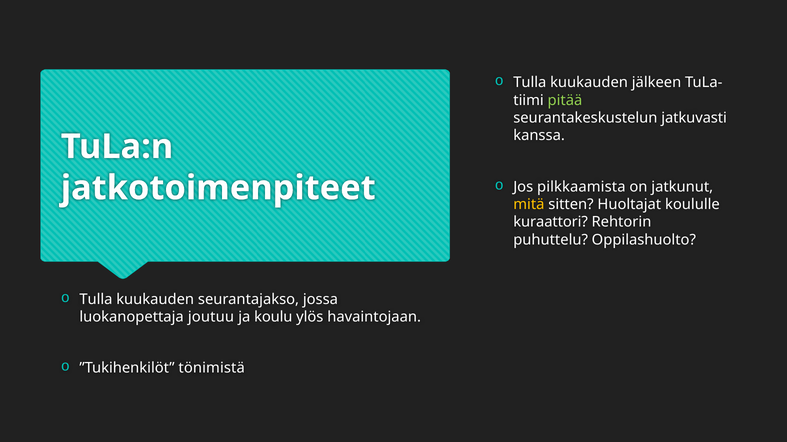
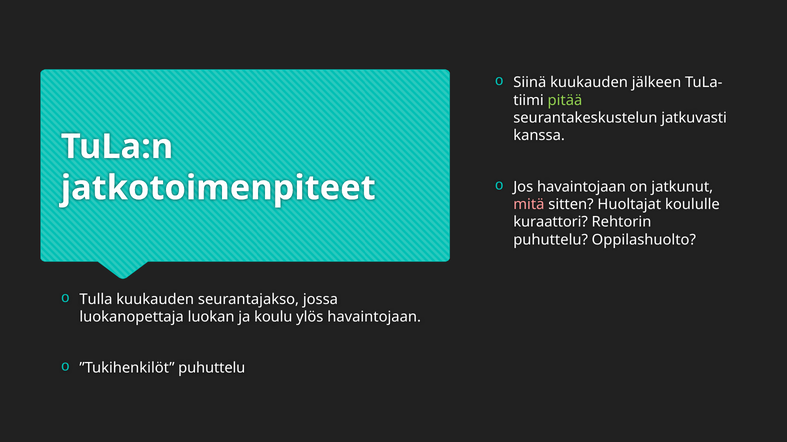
Tulla: Tulla -> Siinä (530, 83)
Jos pilkkaamista: pilkkaamista -> havaintojaan (581, 187)
mitä colour: yellow -> pink (529, 205)
joutuu: joutuu -> luokan (211, 317)
”Tukihenkilöt tönimistä: tönimistä -> puhuttelu (212, 369)
